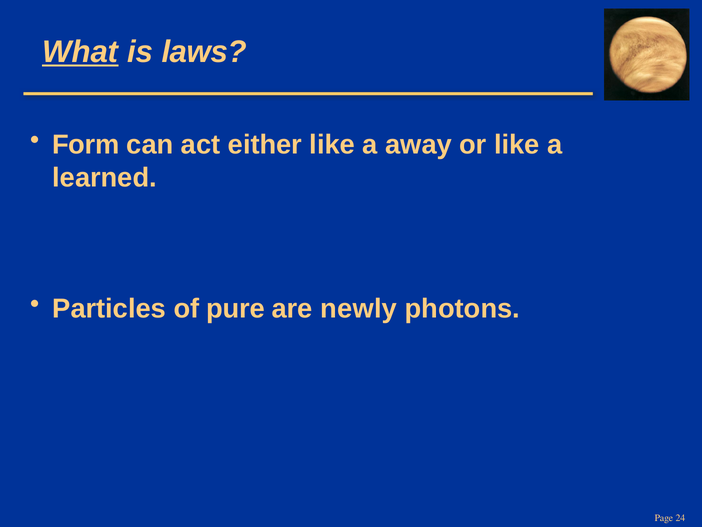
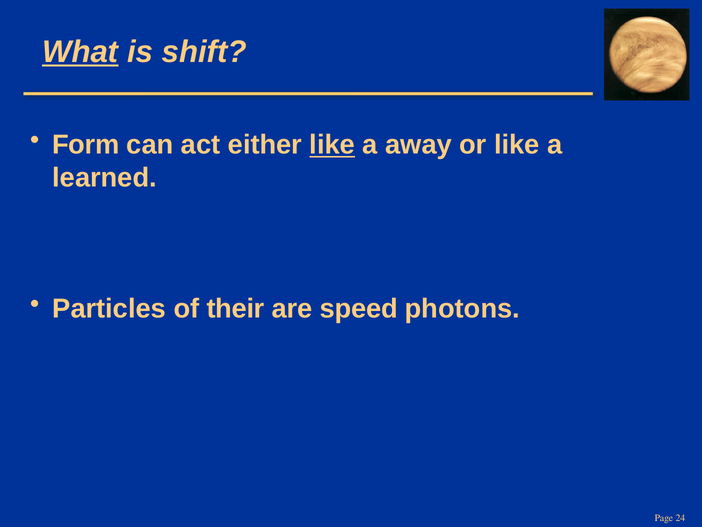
laws: laws -> shift (204, 52)
like underline: none -> present (332, 145)
pure: pure -> their (236, 309)
newly: newly -> speed (359, 309)
